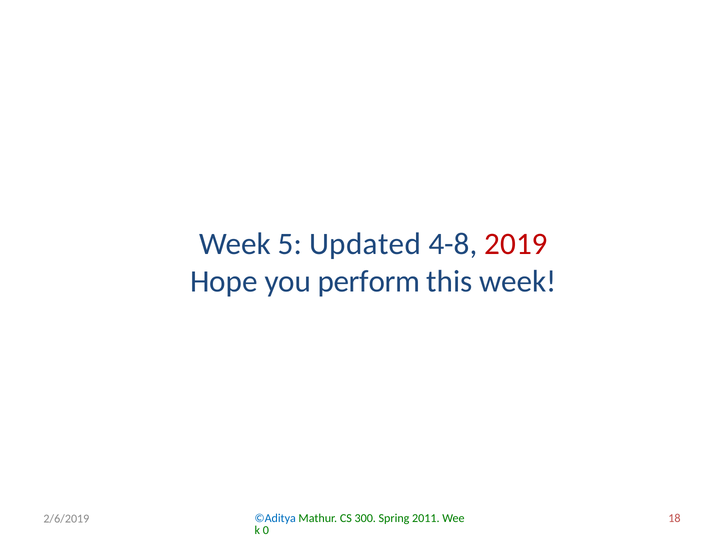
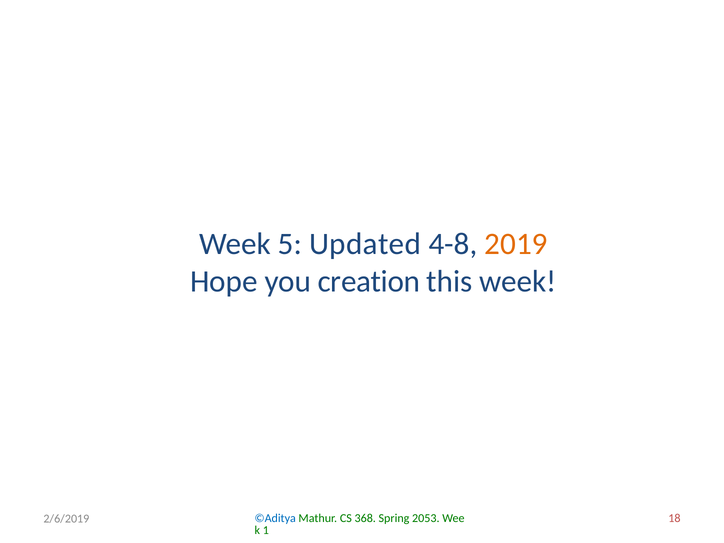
2019 colour: red -> orange (516, 244)
perform: perform -> creation (369, 281)
300: 300 -> 368 (365, 518)
2011: 2011 -> 2053 (426, 518)
0: 0 -> 1 (266, 530)
